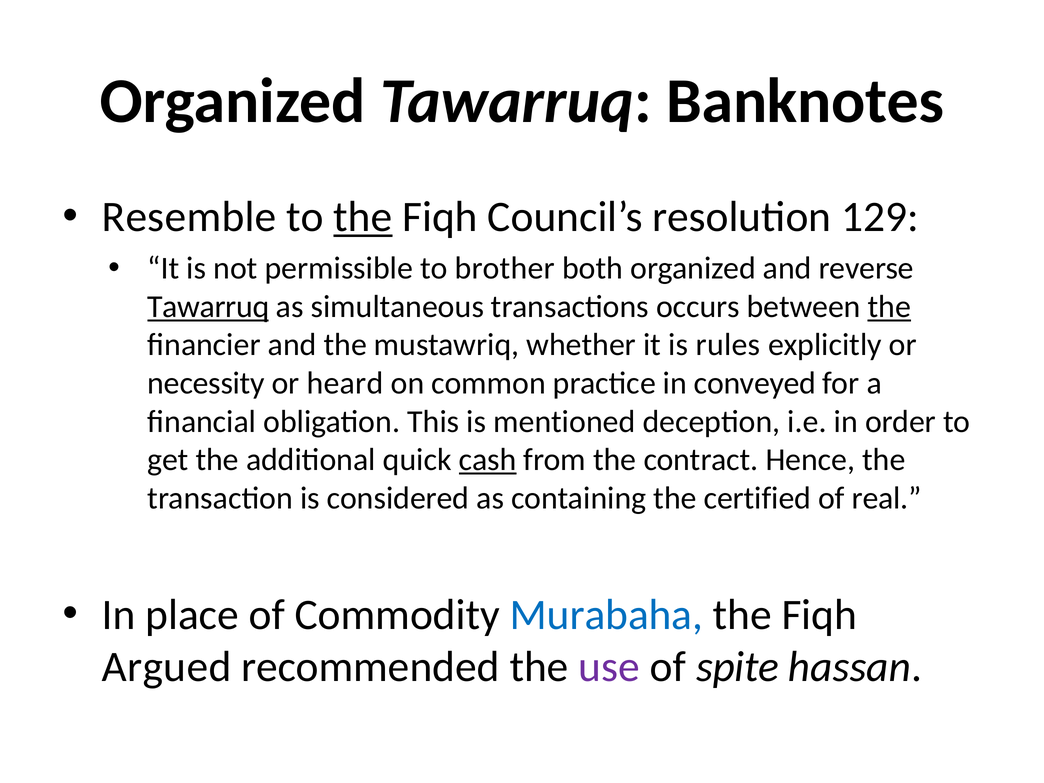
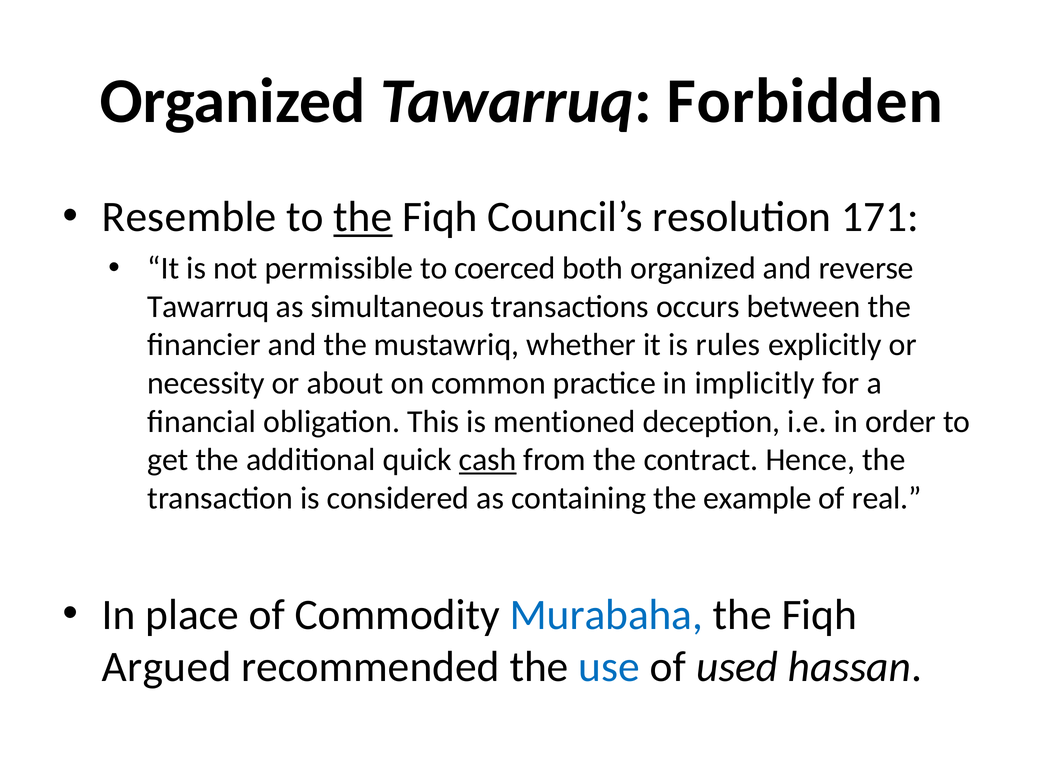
Banknotes: Banknotes -> Forbidden (805, 101)
129: 129 -> 171 (880, 217)
brother: brother -> coerced (505, 268)
Tawarruq underline: present -> none (208, 307)
the underline: present -> none (889, 307)
heard: heard -> about (345, 383)
conveyed: conveyed -> implicitly (755, 383)
certified: certified -> example (758, 498)
use colour: purple -> blue (609, 667)
spite: spite -> used (737, 667)
